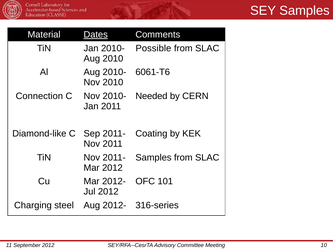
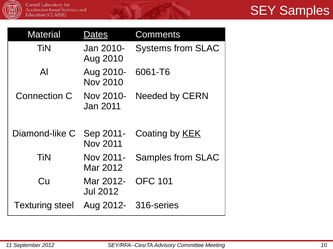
Possible: Possible -> Systems (153, 48)
KEK underline: none -> present (192, 134)
Charging: Charging -> Texturing (33, 206)
